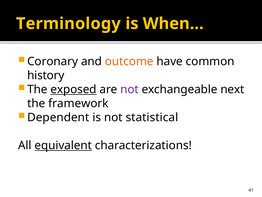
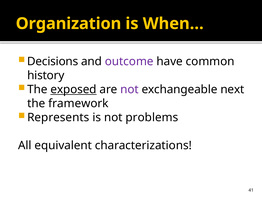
Terminology: Terminology -> Organization (68, 24)
Coronary: Coronary -> Decisions (53, 61)
outcome colour: orange -> purple (129, 61)
Dependent: Dependent -> Represents (58, 117)
statistical: statistical -> problems (152, 117)
equivalent underline: present -> none (63, 145)
